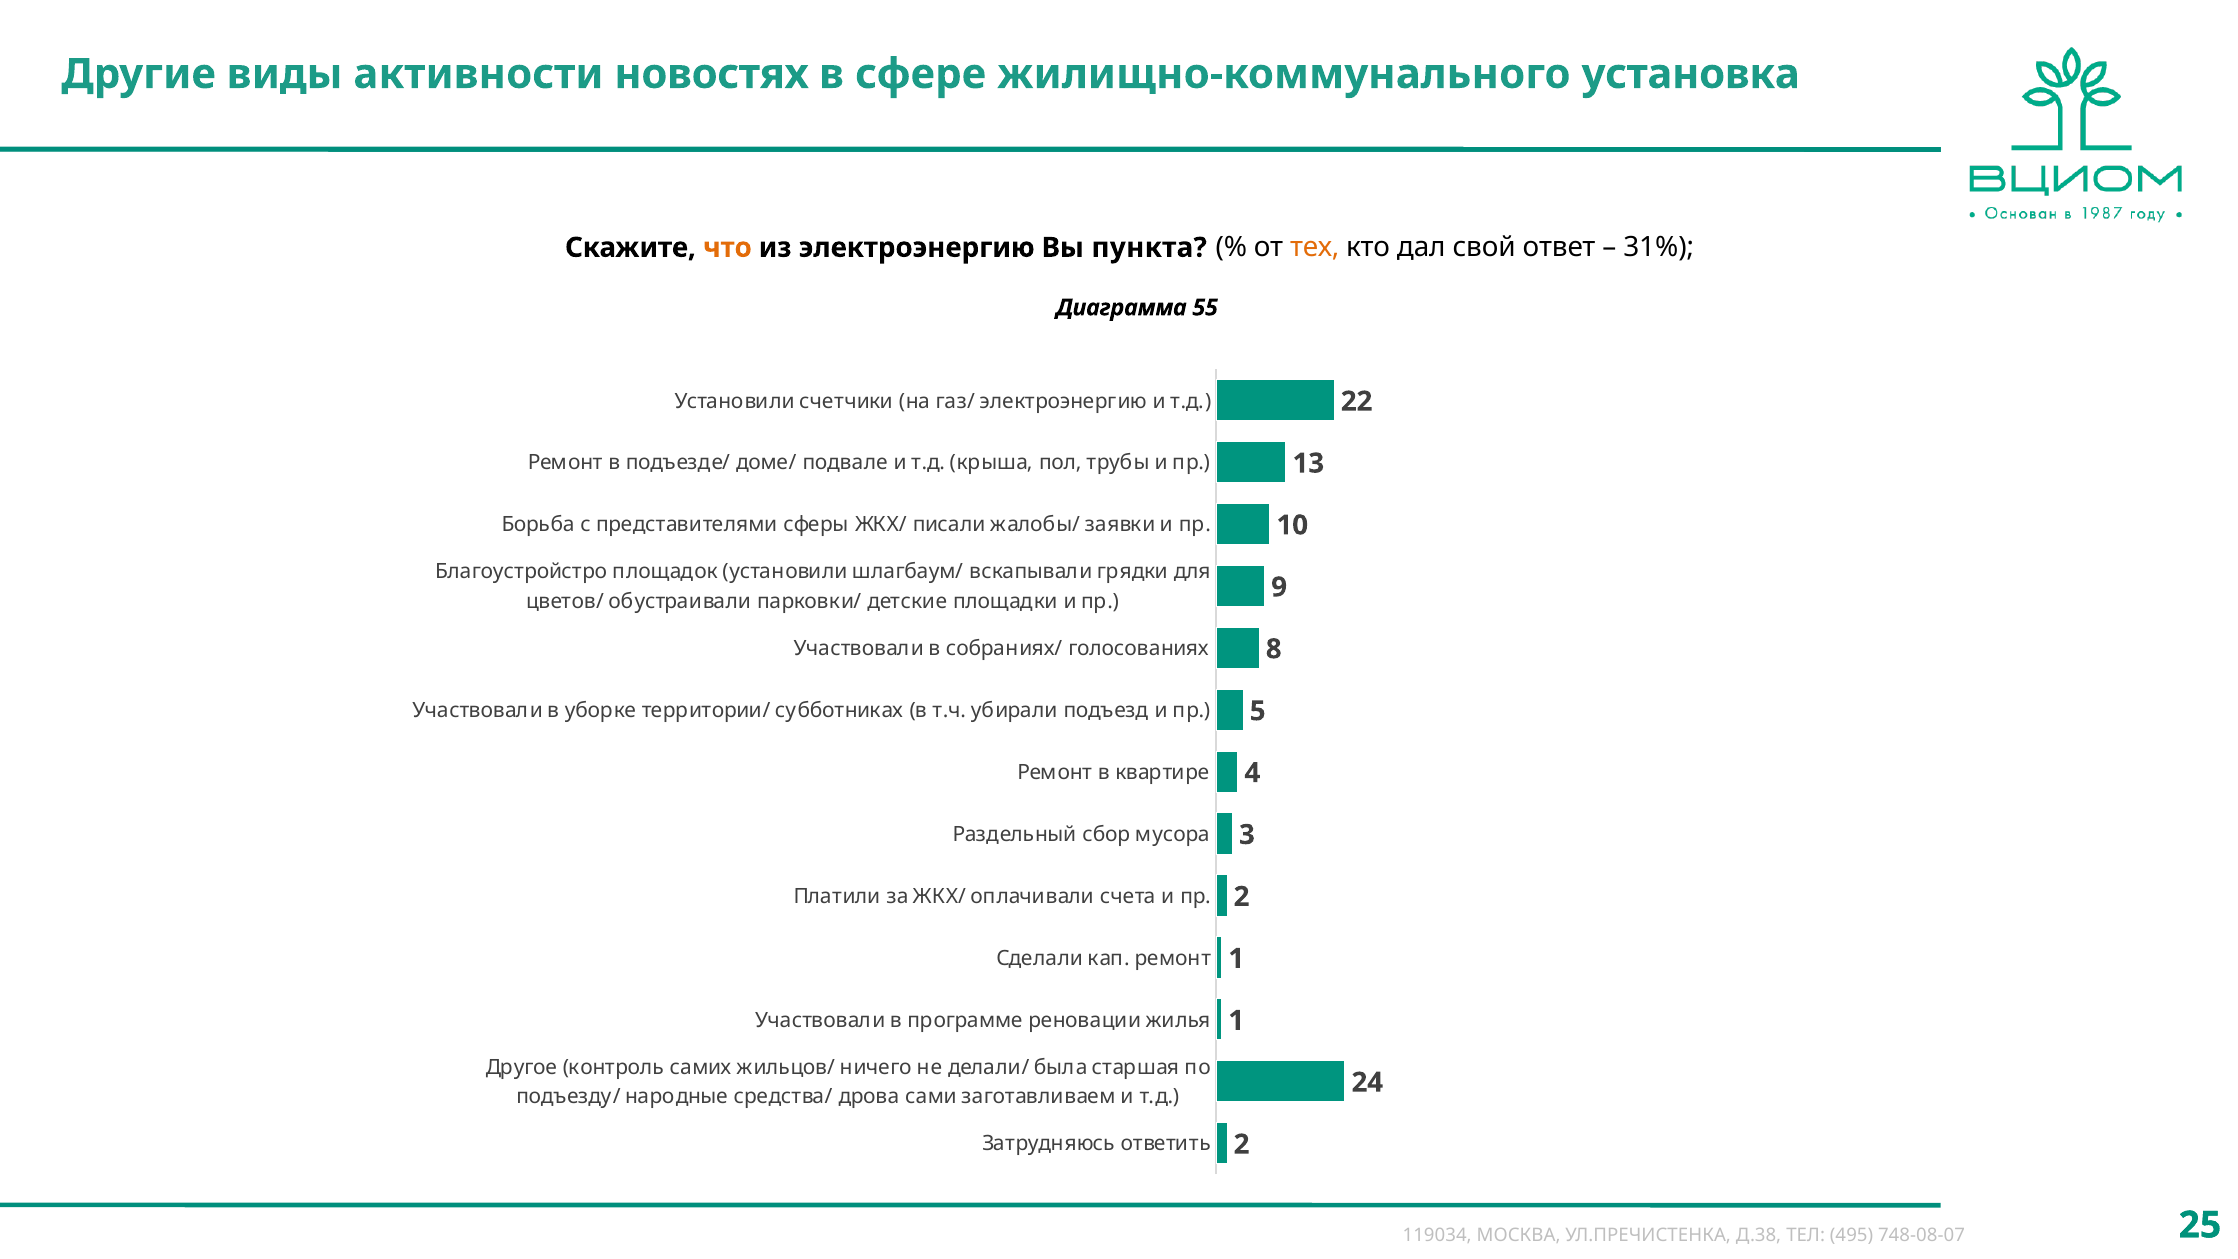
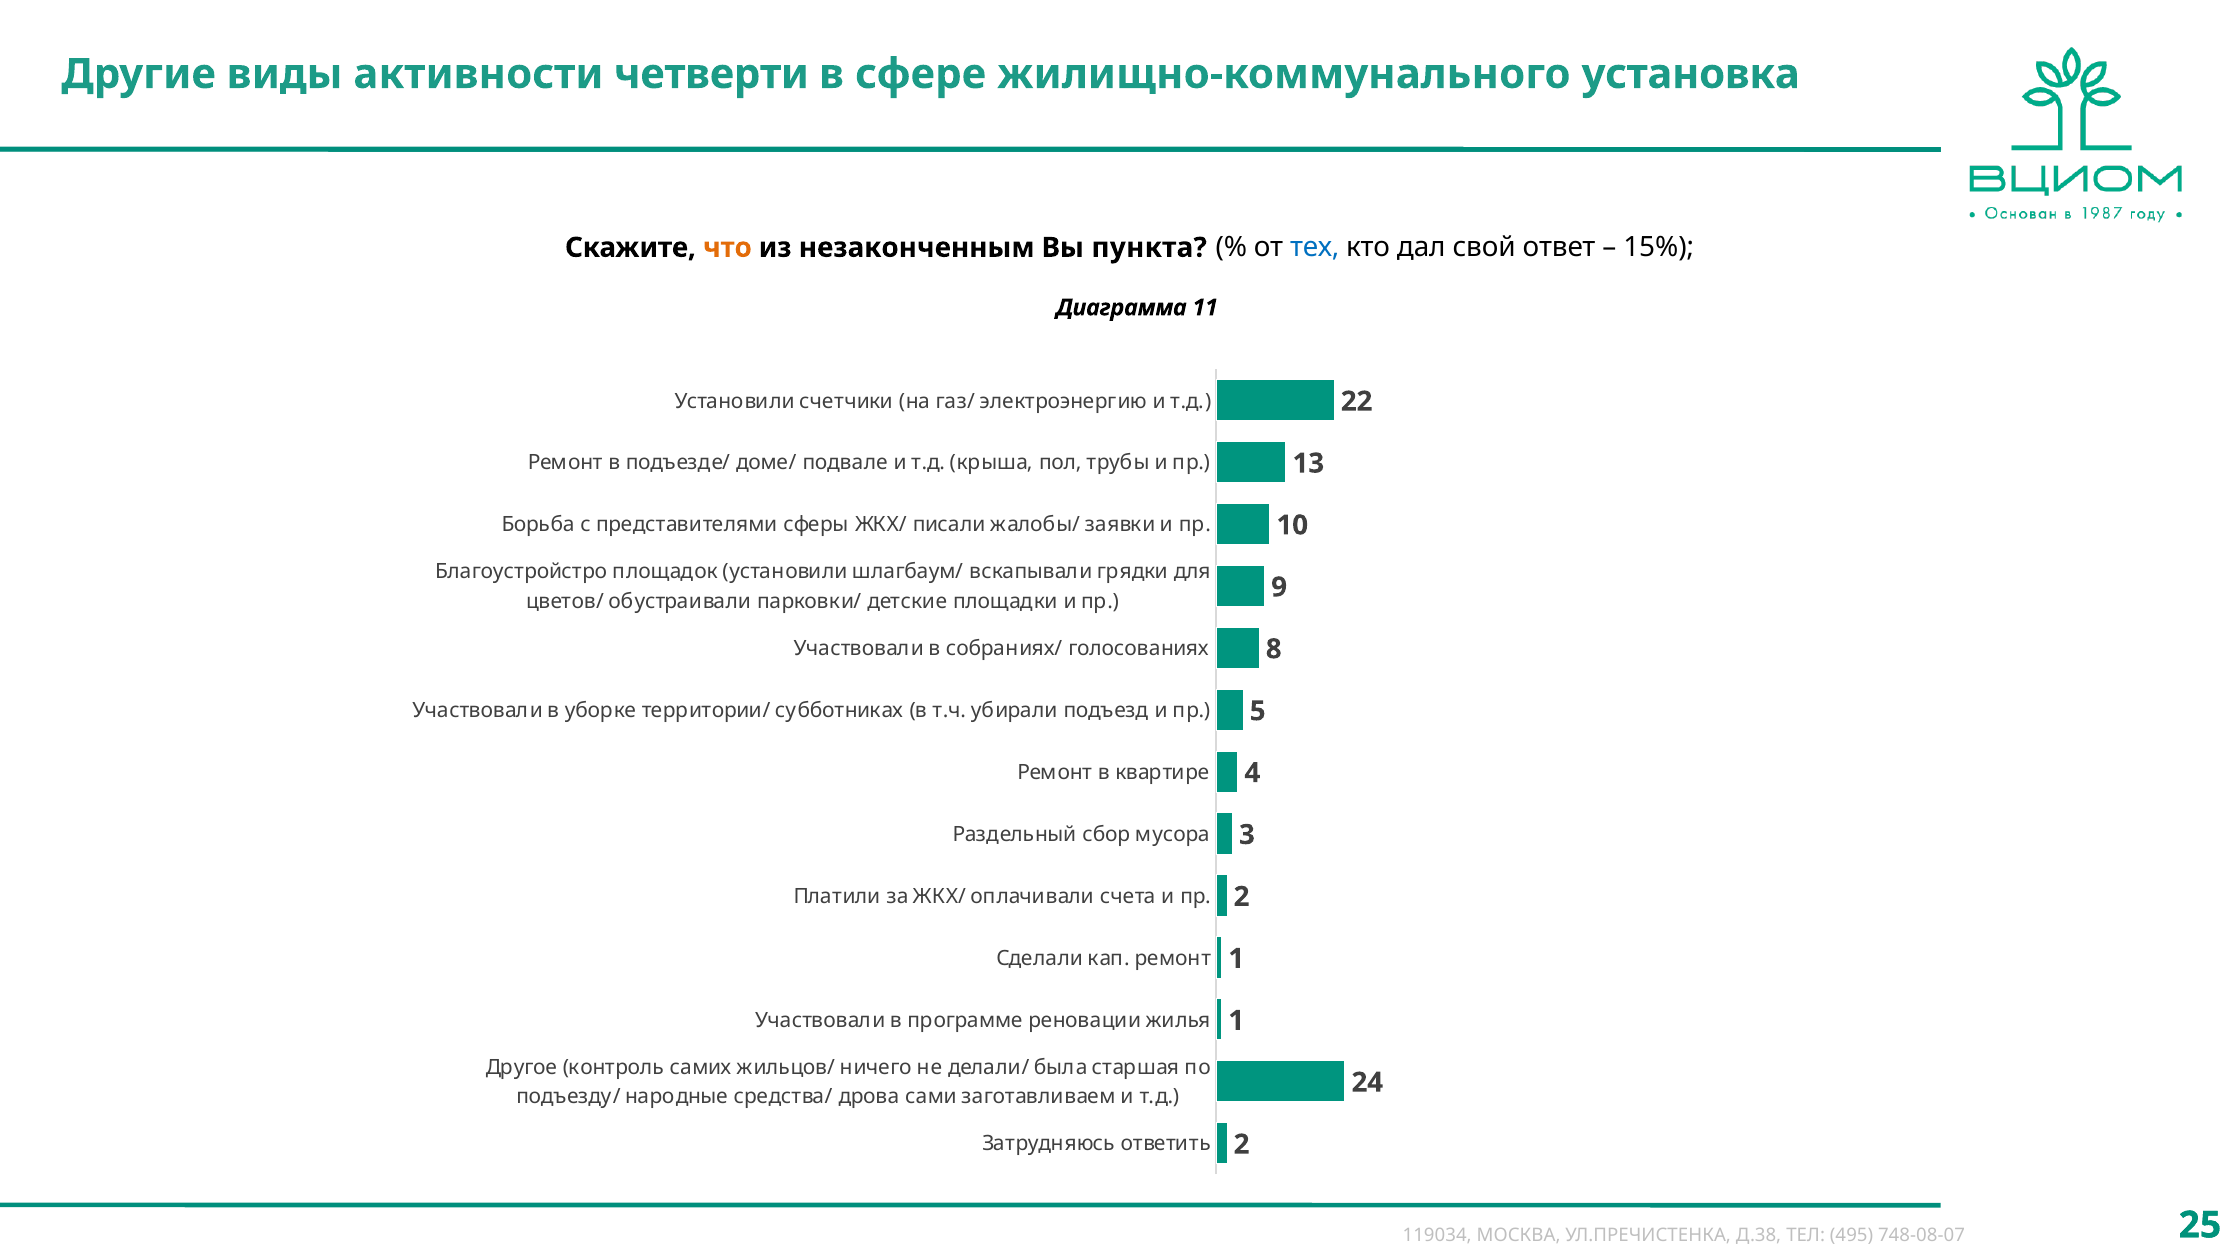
новостях: новостях -> четверти (712, 74)
из электроэнергию: электроэнергию -> незаконченным (917, 248)
тех colour: orange -> blue (1315, 248)
31%: 31% -> 15% (1659, 248)
55: 55 -> 11 (1205, 308)
